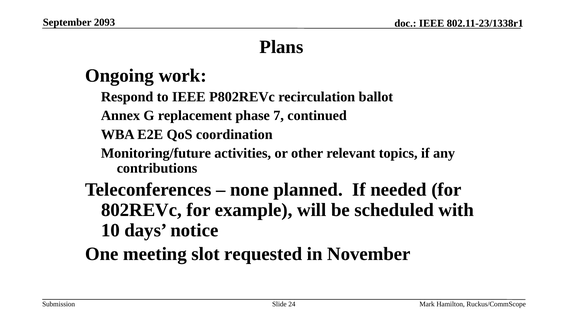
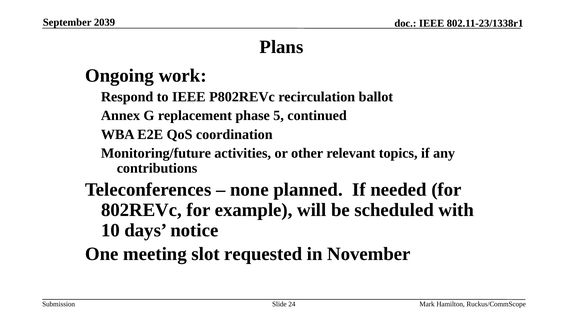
2093: 2093 -> 2039 (104, 22)
7: 7 -> 5 (279, 116)
